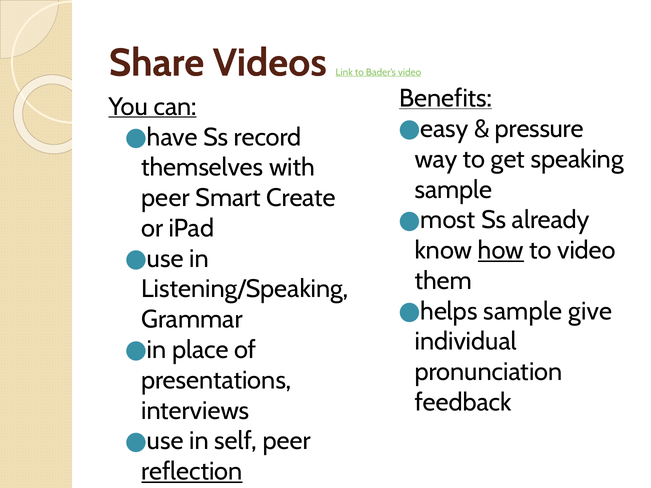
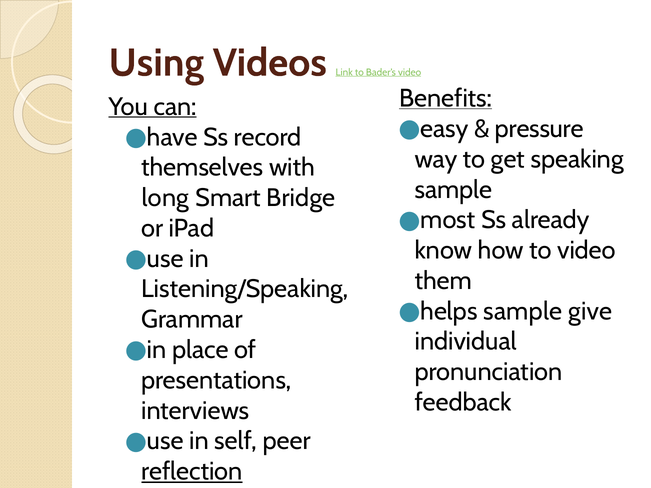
Share: Share -> Using (156, 63)
peer: peer -> long (165, 198)
Create: Create -> Bridge (301, 198)
how underline: present -> none (501, 251)
